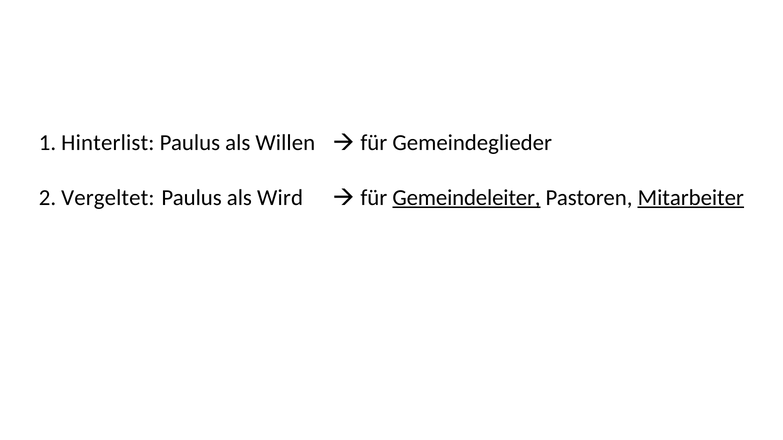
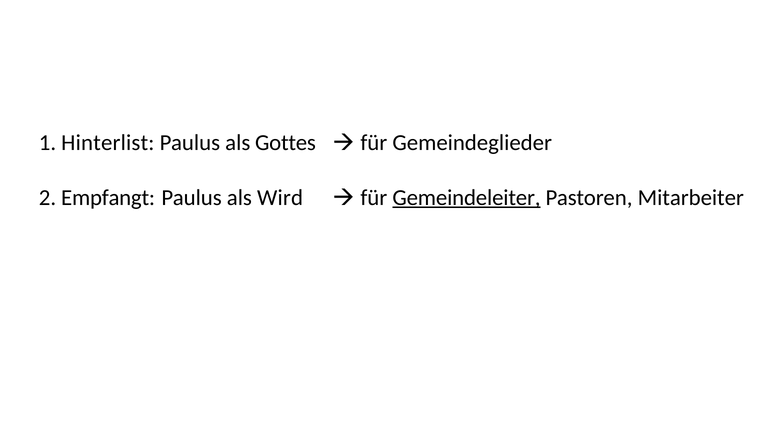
Willen: Willen -> Gottes (285, 143)
Vergeltet: Vergeltet -> Empfangt (108, 198)
Mitarbeiter underline: present -> none (691, 198)
